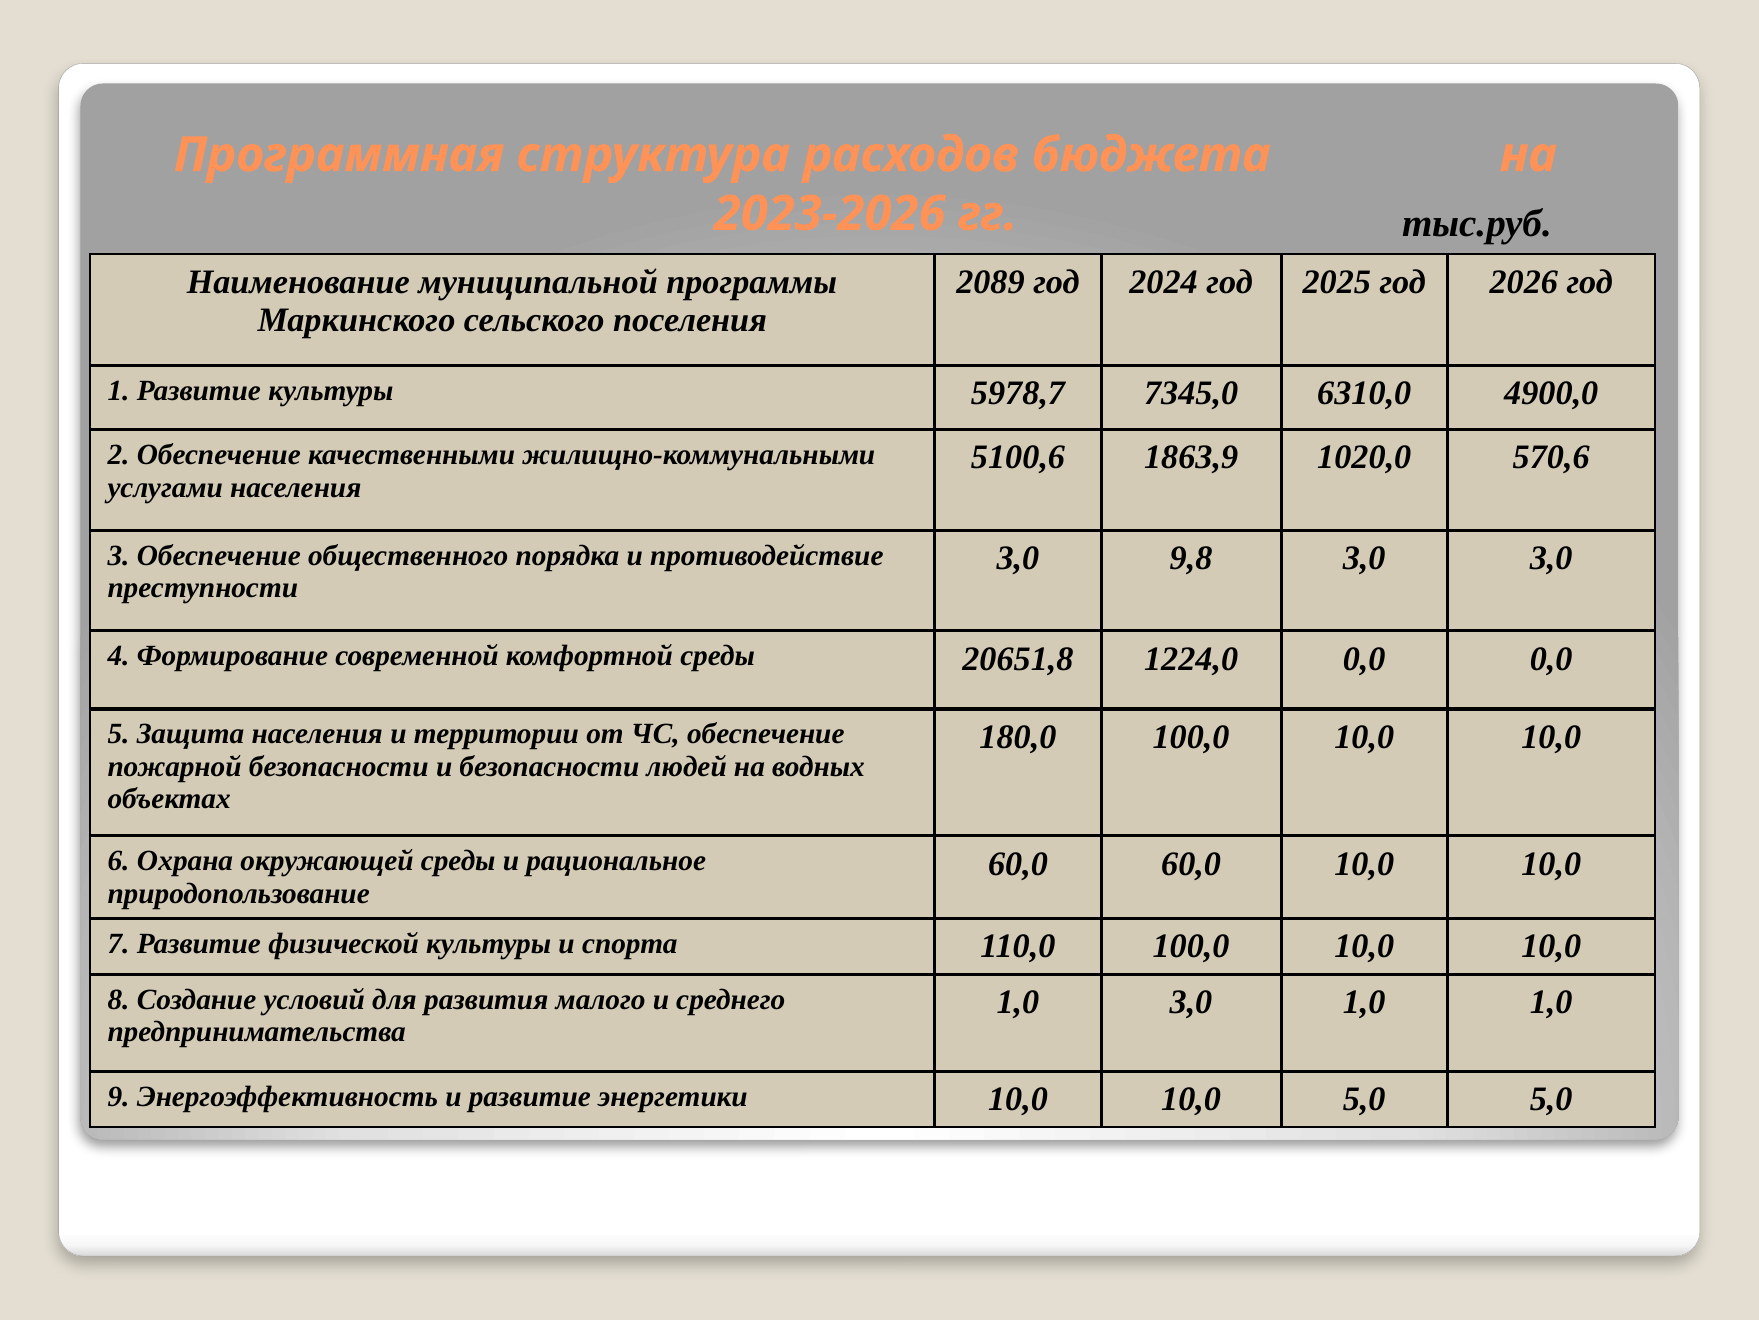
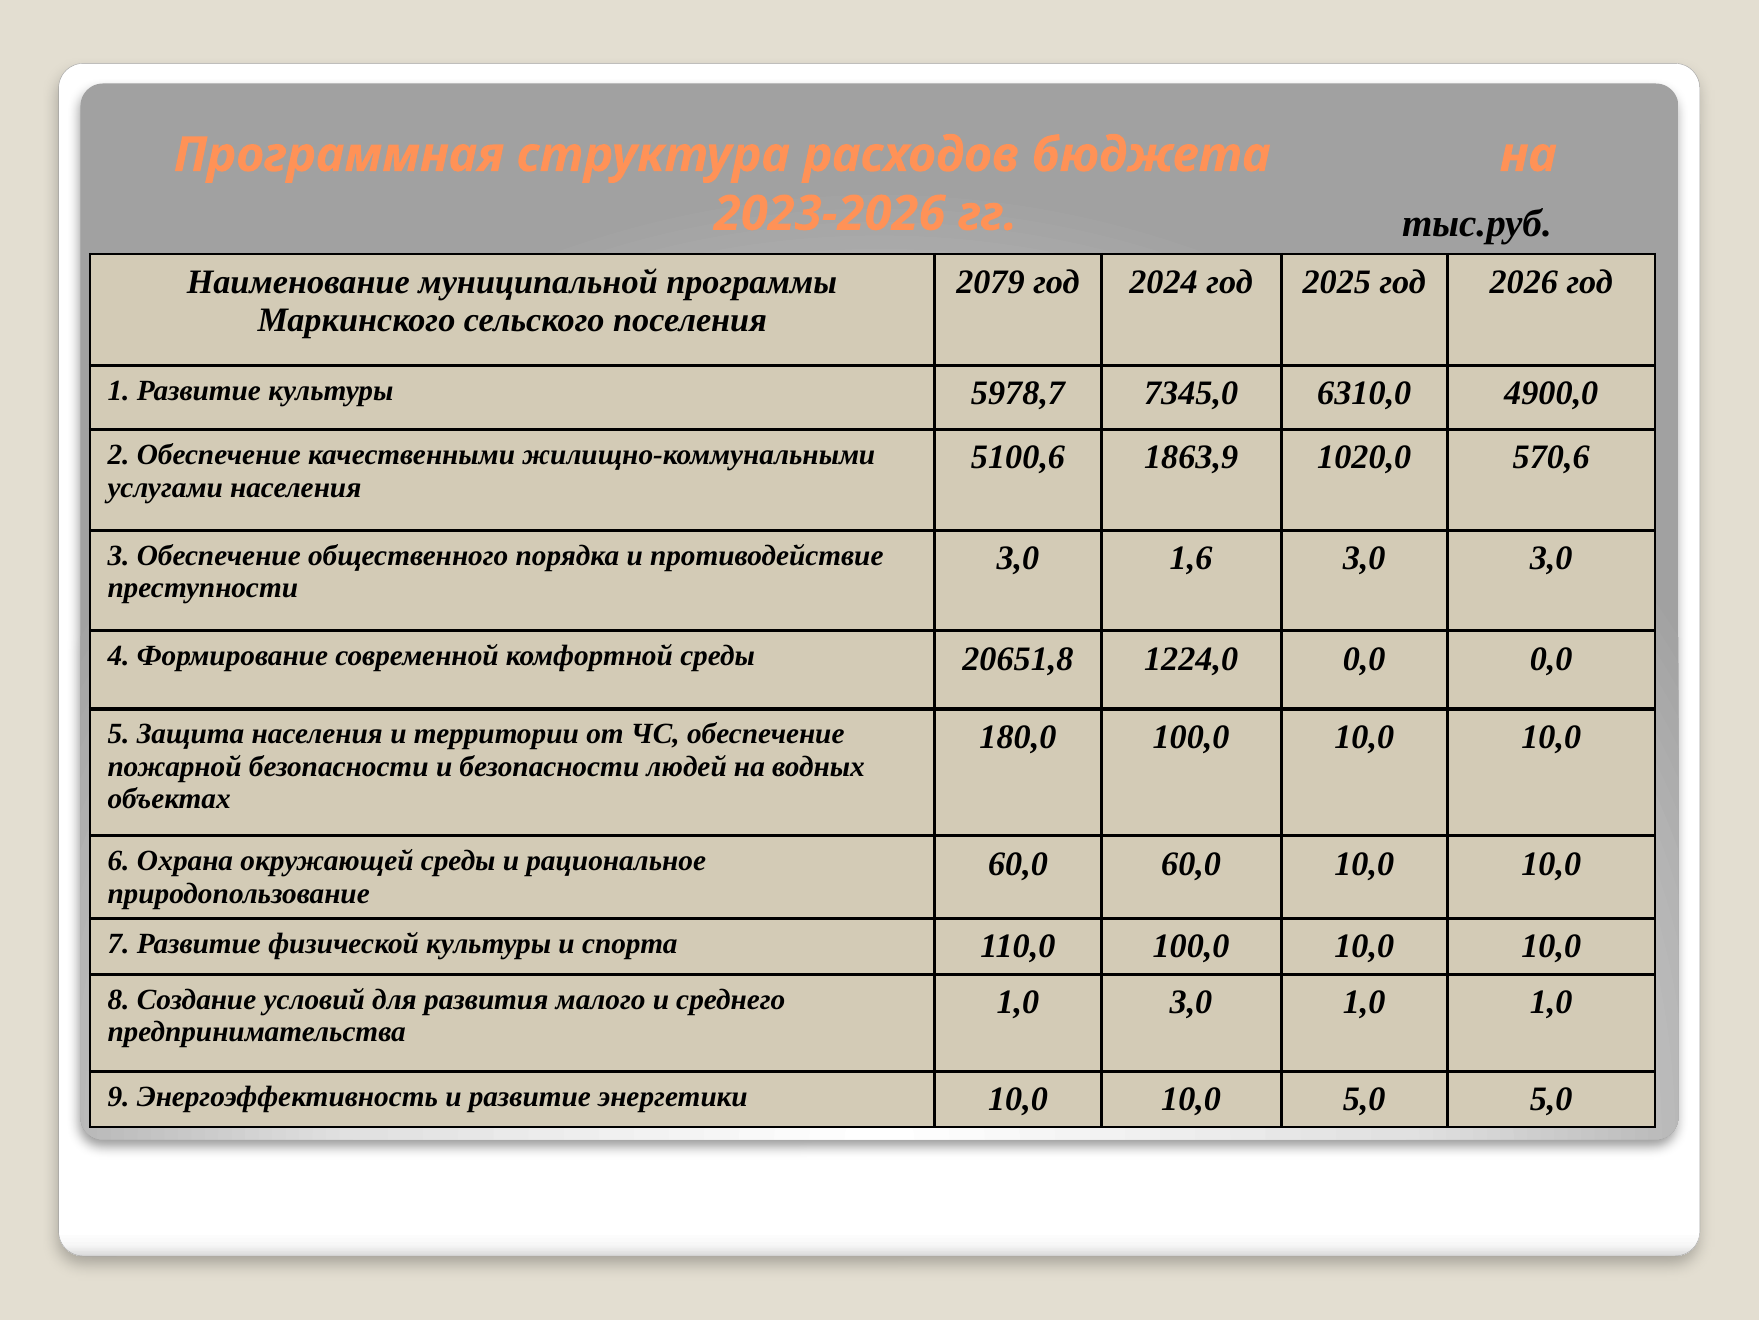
2089: 2089 -> 2079 (990, 282)
9,8: 9,8 -> 1,6 (1191, 558)
